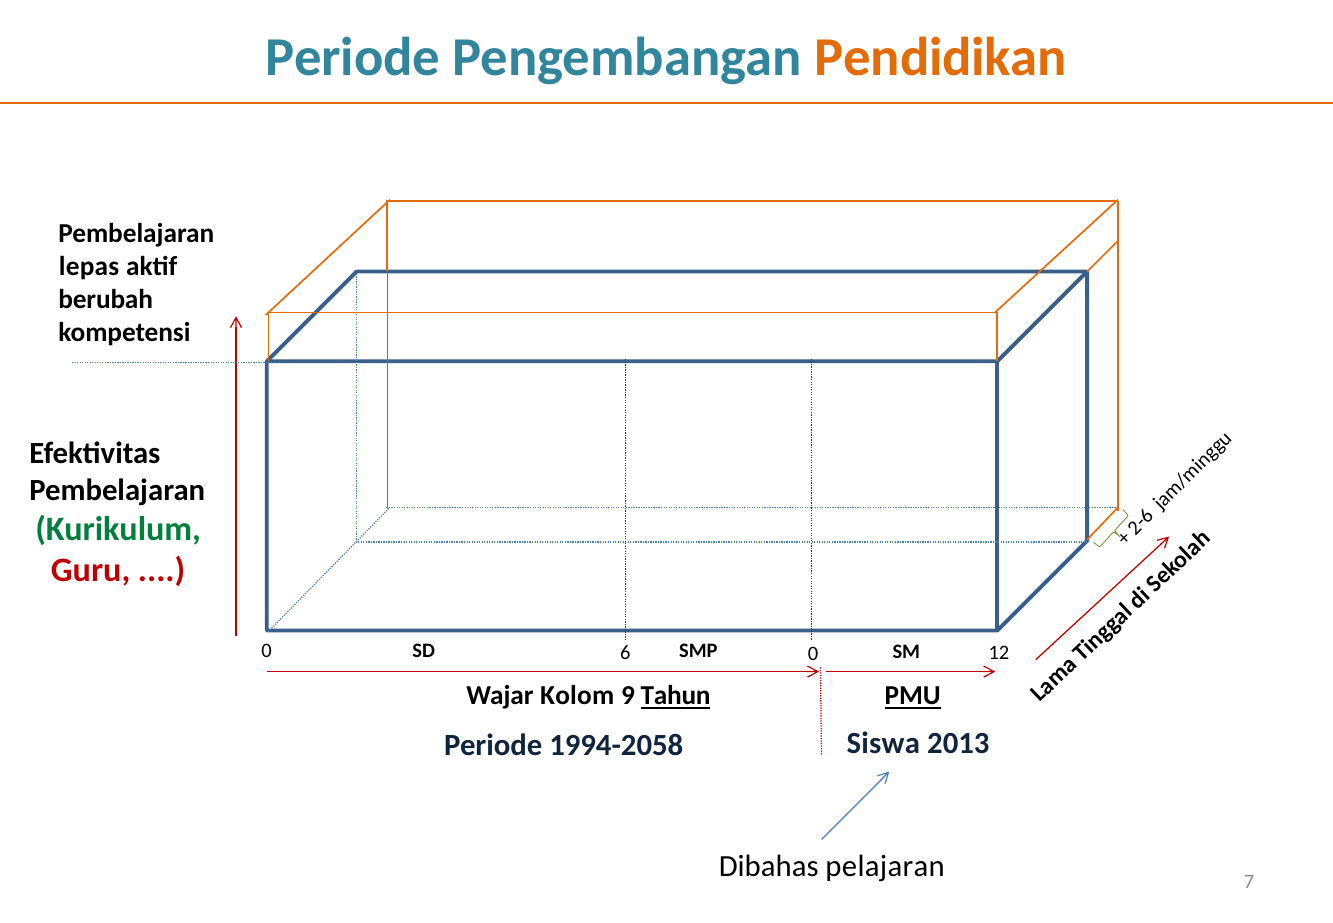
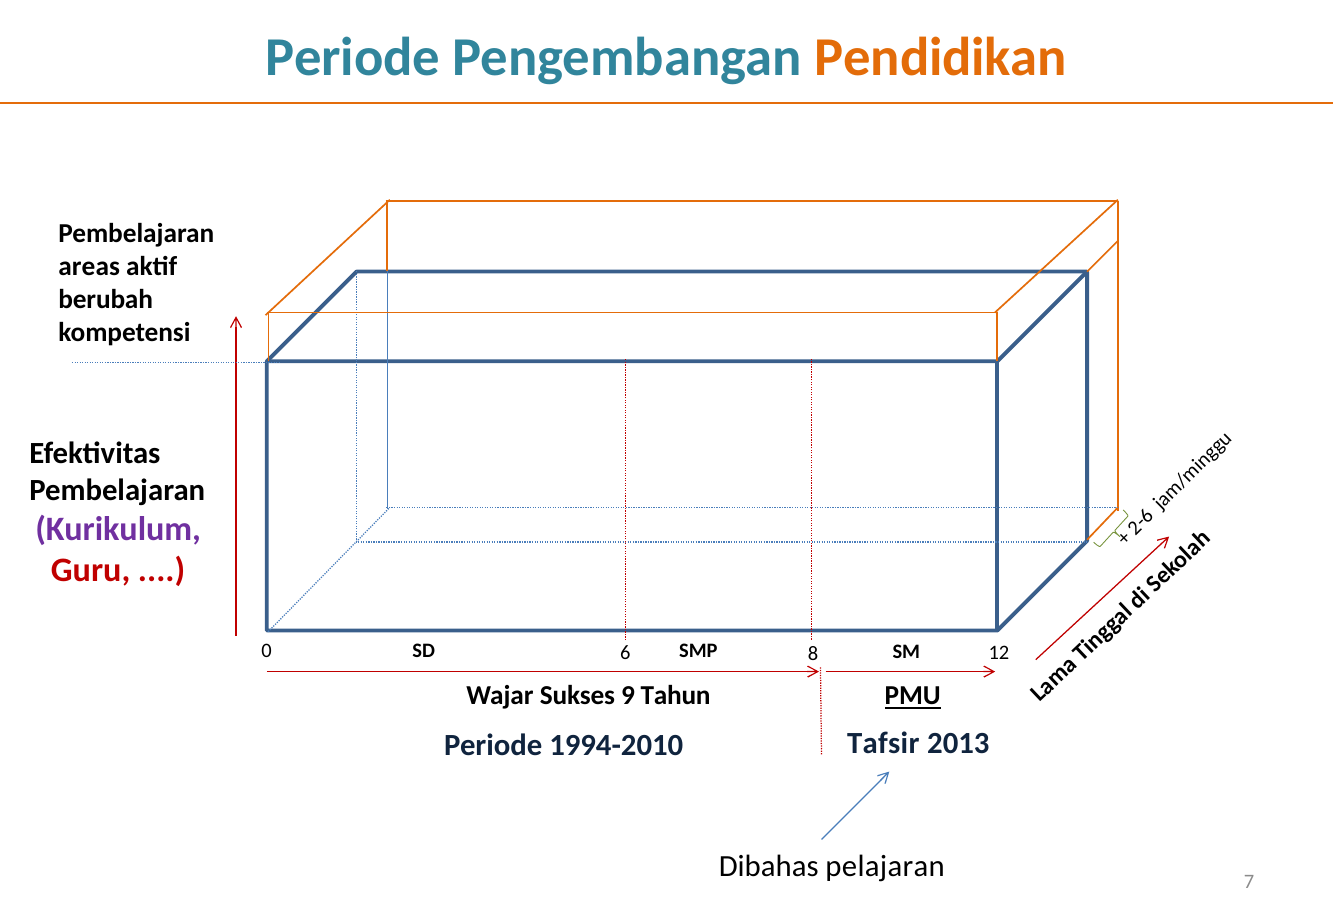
lepas: lepas -> areas (89, 267)
Kurikulum colour: green -> purple (118, 529)
6 0: 0 -> 8 (813, 654)
Kolom: Kolom -> Sukses (577, 696)
Tahun underline: present -> none (676, 696)
Siswa: Siswa -> Tafsir (883, 743)
1994-2058: 1994-2058 -> 1994-2010 (616, 745)
